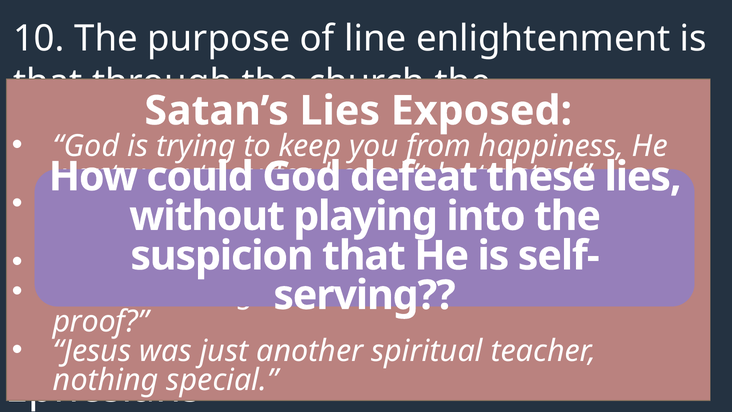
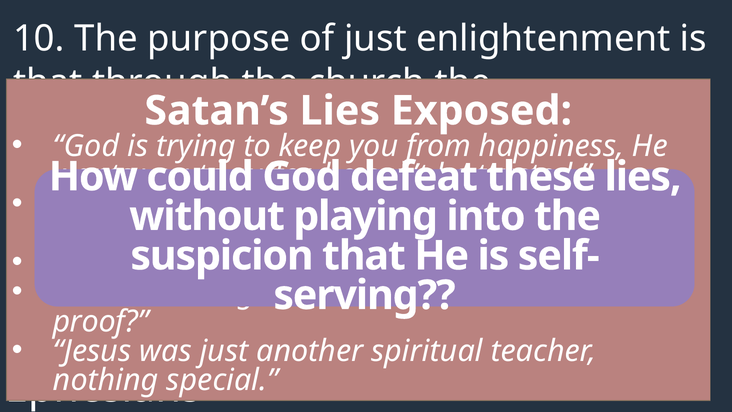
of line: line -> just (375, 39)
